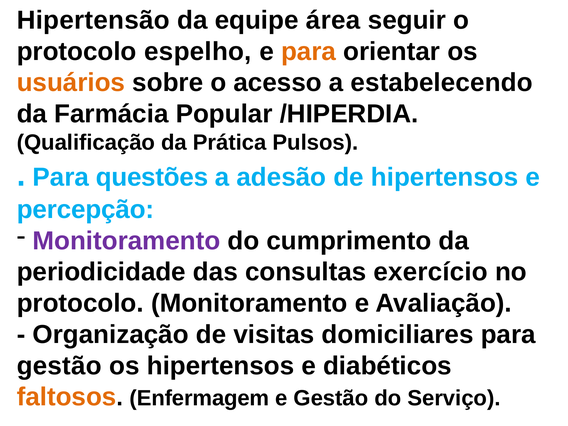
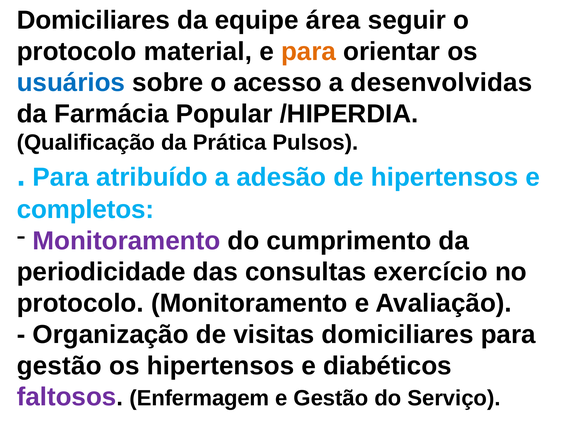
Hipertensão: Hipertensão -> Domiciliares (93, 20)
espelho: espelho -> material (198, 51)
usuários colour: orange -> blue (71, 83)
estabelecendo: estabelecendo -> desenvolvidas (442, 83)
questões: questões -> atribuído (152, 177)
percepção: percepção -> completos (85, 210)
faltosos colour: orange -> purple (67, 397)
